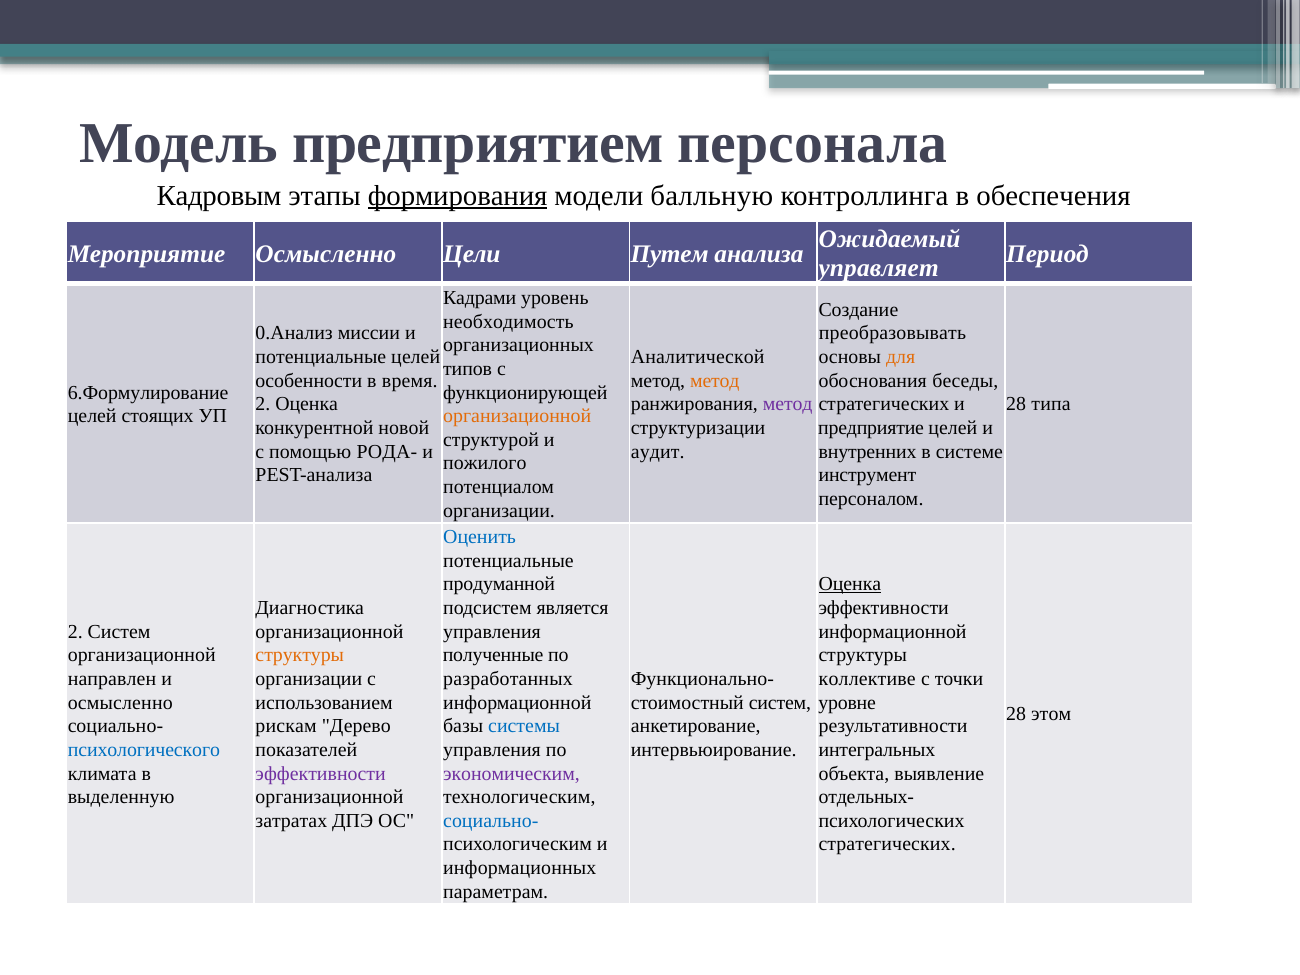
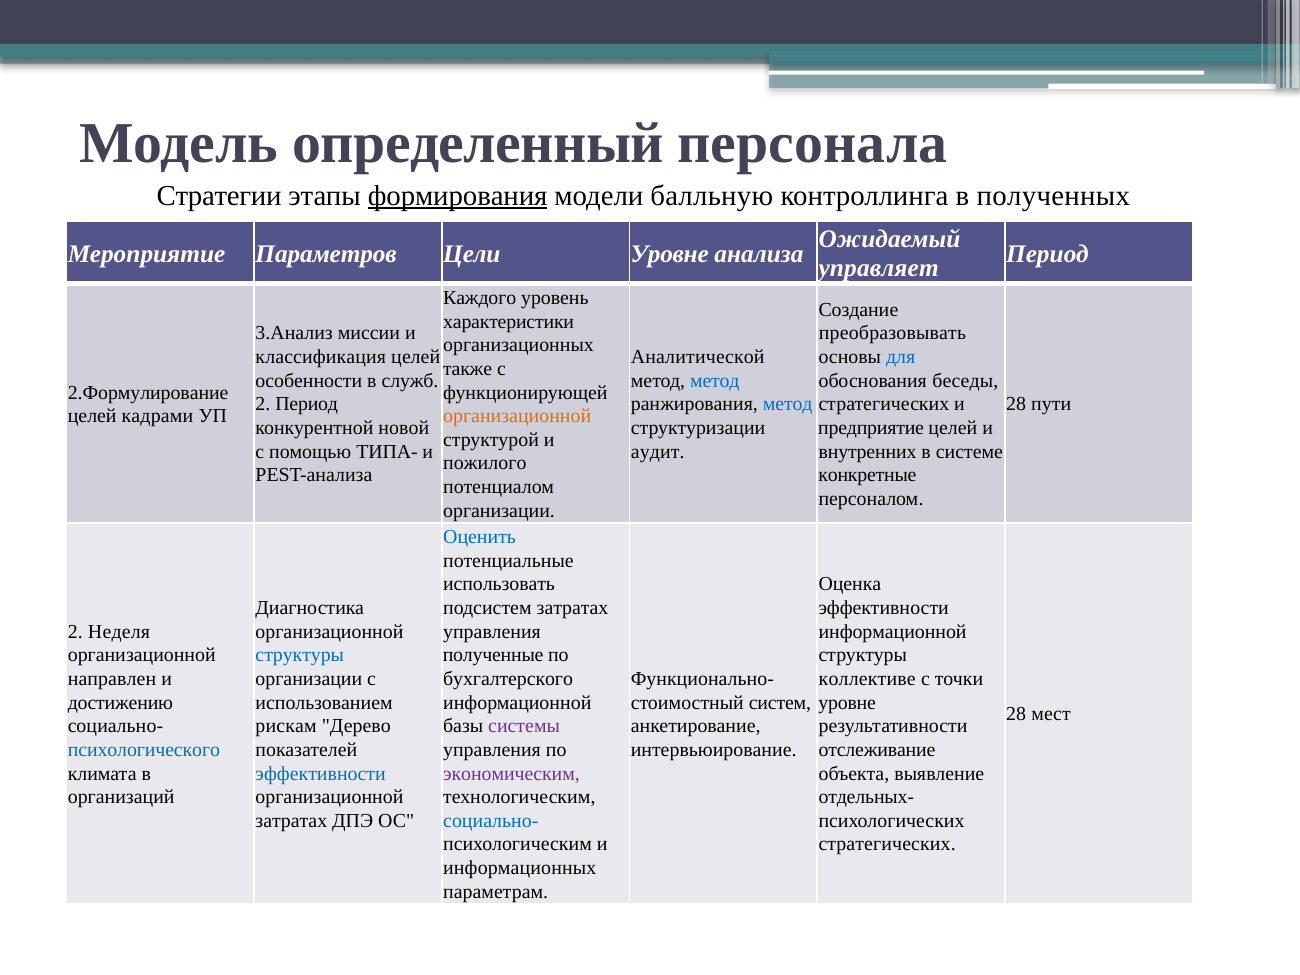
предприятием: предприятием -> определенный (478, 143)
Кадровым: Кадровым -> Стратегии (219, 196)
обеспечения: обеспечения -> полученных (1053, 196)
Мероприятие Осмысленно: Осмысленно -> Параметров (326, 254)
Цели Путем: Путем -> Уровне (670, 254)
Кадрами: Кадрами -> Каждого (480, 298)
необходимость: необходимость -> характеристики (509, 322)
0.Анализ: 0.Анализ -> 3.Анализ (294, 333)
потенциальные: потенциальные -> классификация (321, 357)
для colour: orange -> blue (901, 357)
типов: типов -> также (468, 369)
время: время -> служб (410, 381)
метод colour: orange -> blue (715, 381)
6.Формулирование: 6.Формулирование -> 2.Формулирование (148, 392)
2 Оценка: Оценка -> Период (307, 404)
метод colour: purple -> blue (788, 404)
типа: типа -> пути (1051, 404)
стоящих: стоящих -> кадрами (157, 416)
РОДА-: РОДА- -> ТИПА- (387, 452)
инструмент: инструмент -> конкретные (867, 475)
продуманной: продуманной -> использовать (499, 584)
Оценка underline: present -> none (850, 584)
подсистем является: является -> затратах (572, 608)
2 Систем: Систем -> Неделя (119, 632)
структуры colour: orange -> blue (300, 655)
разработанных: разработанных -> бухгалтерского (508, 679)
осмысленно: осмысленно -> достижению (120, 703)
этом: этом -> мест (1051, 714)
системы colour: blue -> purple (524, 726)
интегральных: интегральных -> отслеживание (877, 750)
эффективности colour: purple -> blue (321, 773)
выделенную: выделенную -> организаций (121, 797)
